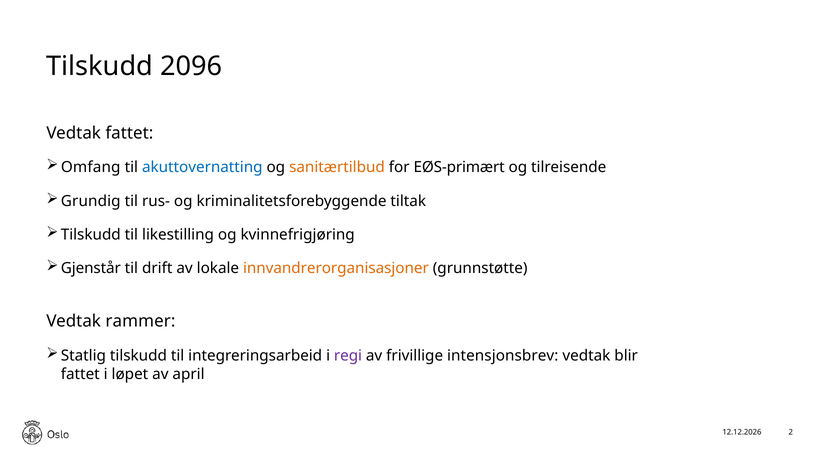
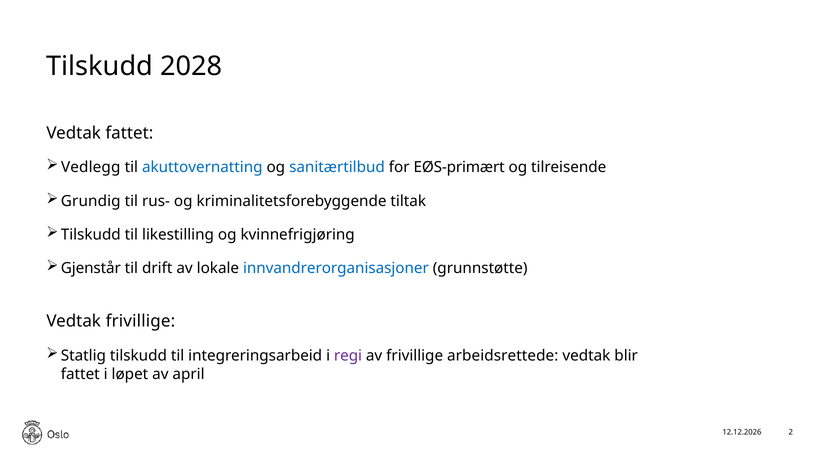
2096: 2096 -> 2028 (191, 66)
Omfang: Omfang -> Vedlegg (91, 167)
sanitærtilbud colour: orange -> blue (337, 167)
innvandrerorganisasjoner colour: orange -> blue (336, 268)
Vedtak rammer: rammer -> frivillige (140, 321)
intensjonsbrev: intensjonsbrev -> arbeidsrettede (503, 356)
